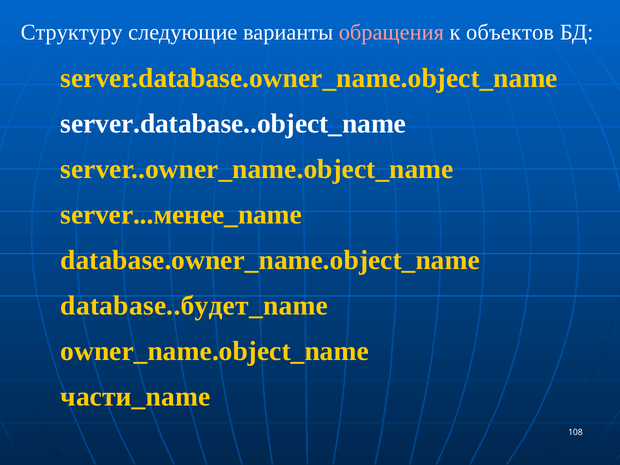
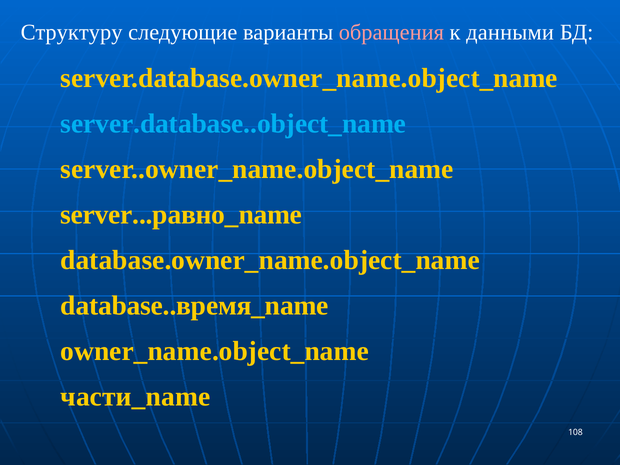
объектов: объектов -> данными (510, 33)
server.database..object_name colour: white -> light blue (233, 124)
server...менее_name: server...менее_name -> server...равно_name (181, 215)
database..будет_name: database..будет_name -> database..время_name (195, 305)
